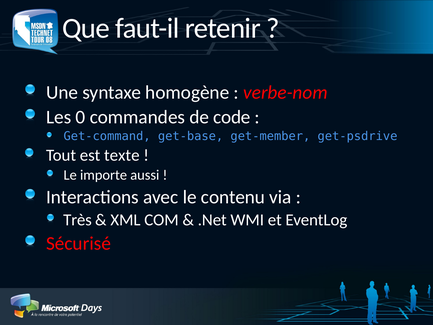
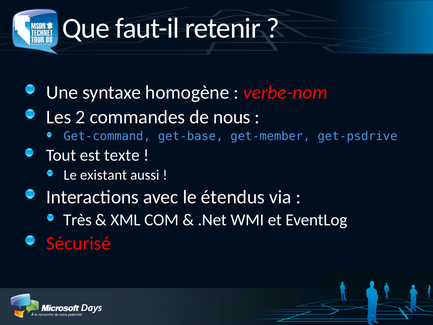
0: 0 -> 2 (80, 117)
code: code -> nous (232, 117)
importe: importe -> existant (103, 175)
contenu: contenu -> étendus (233, 197)
